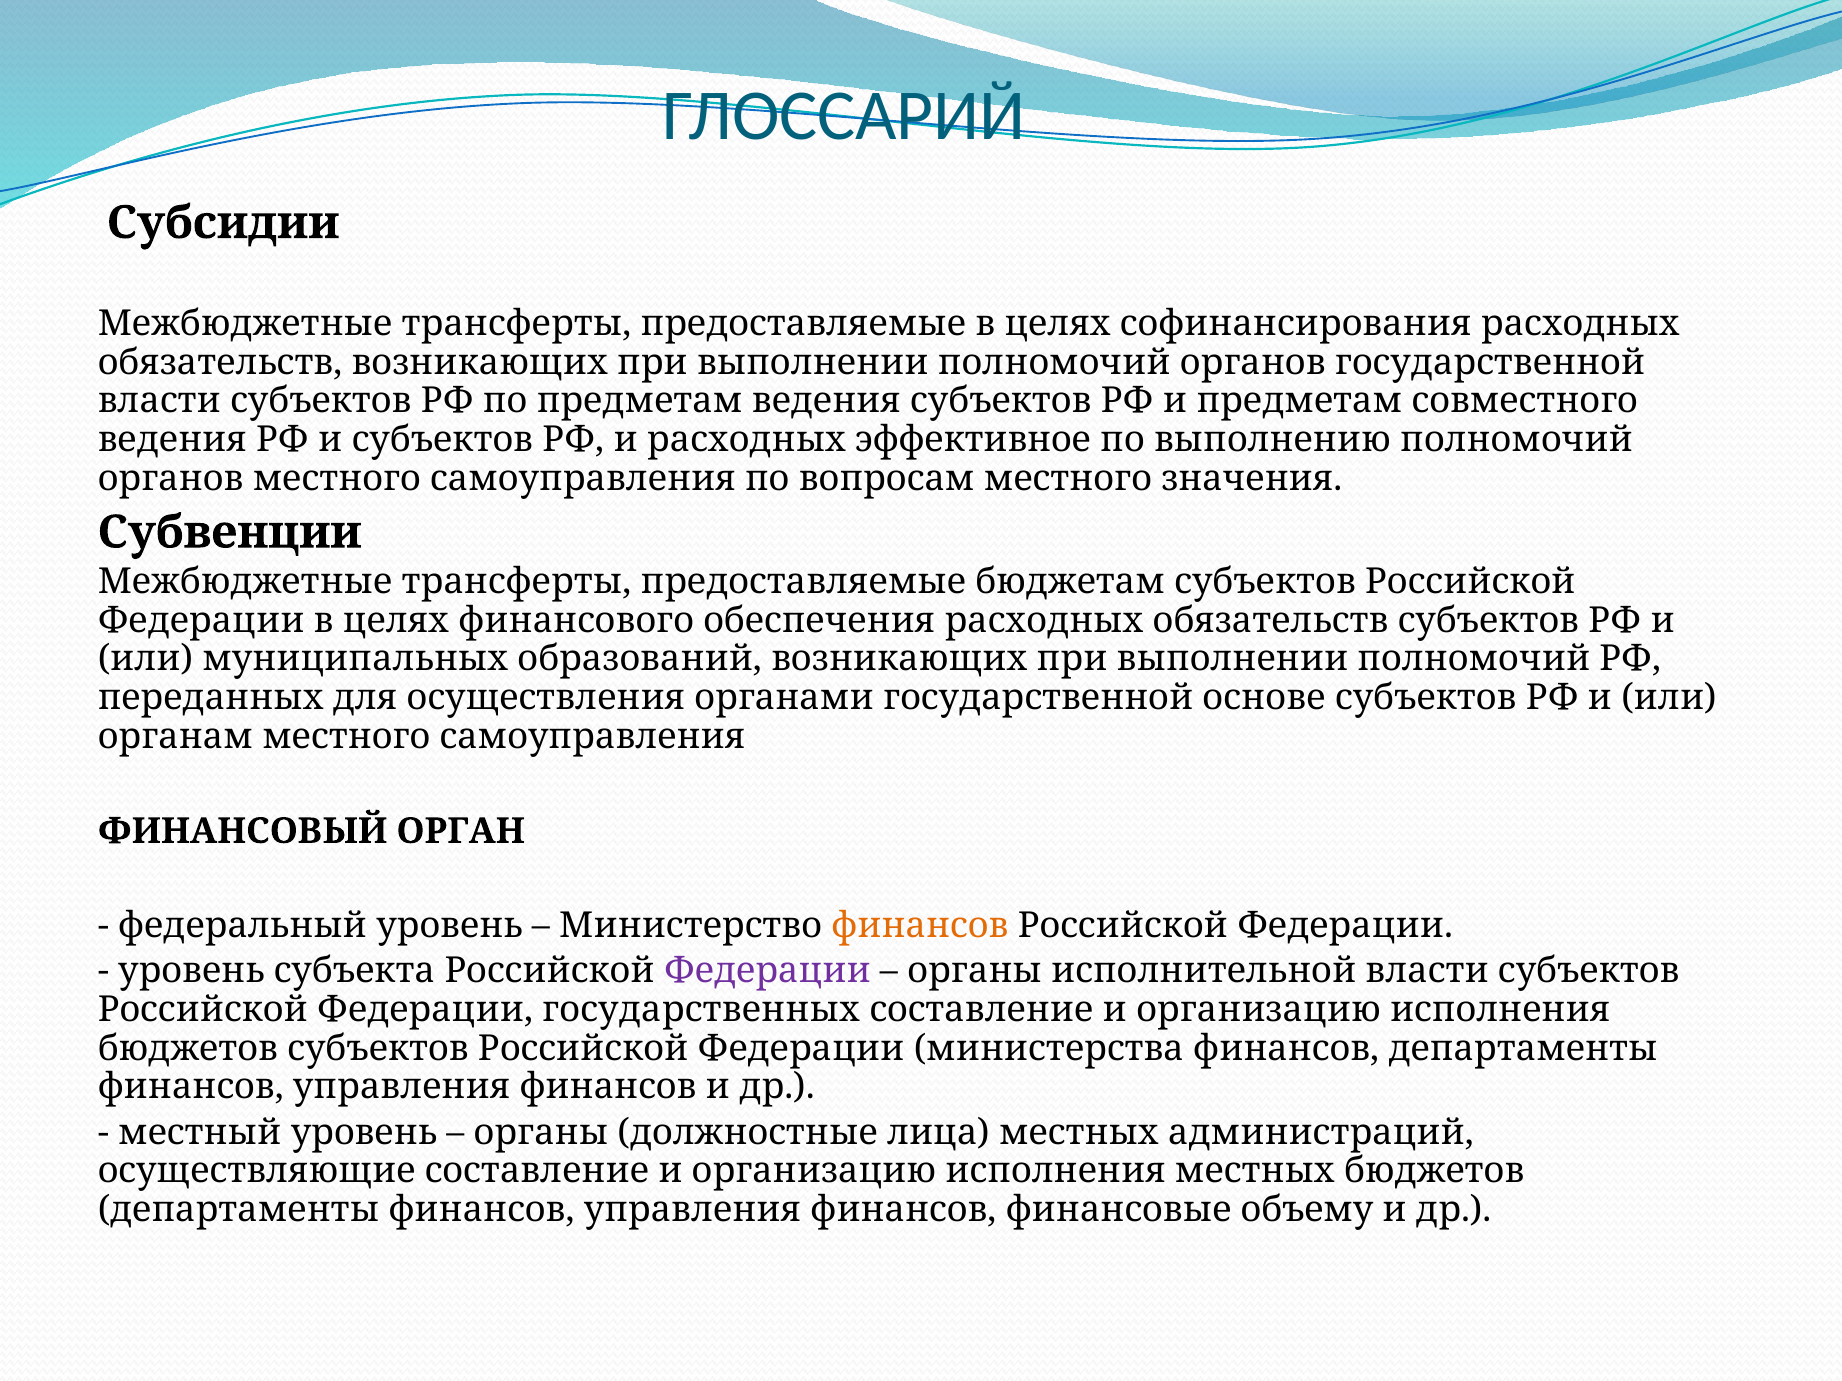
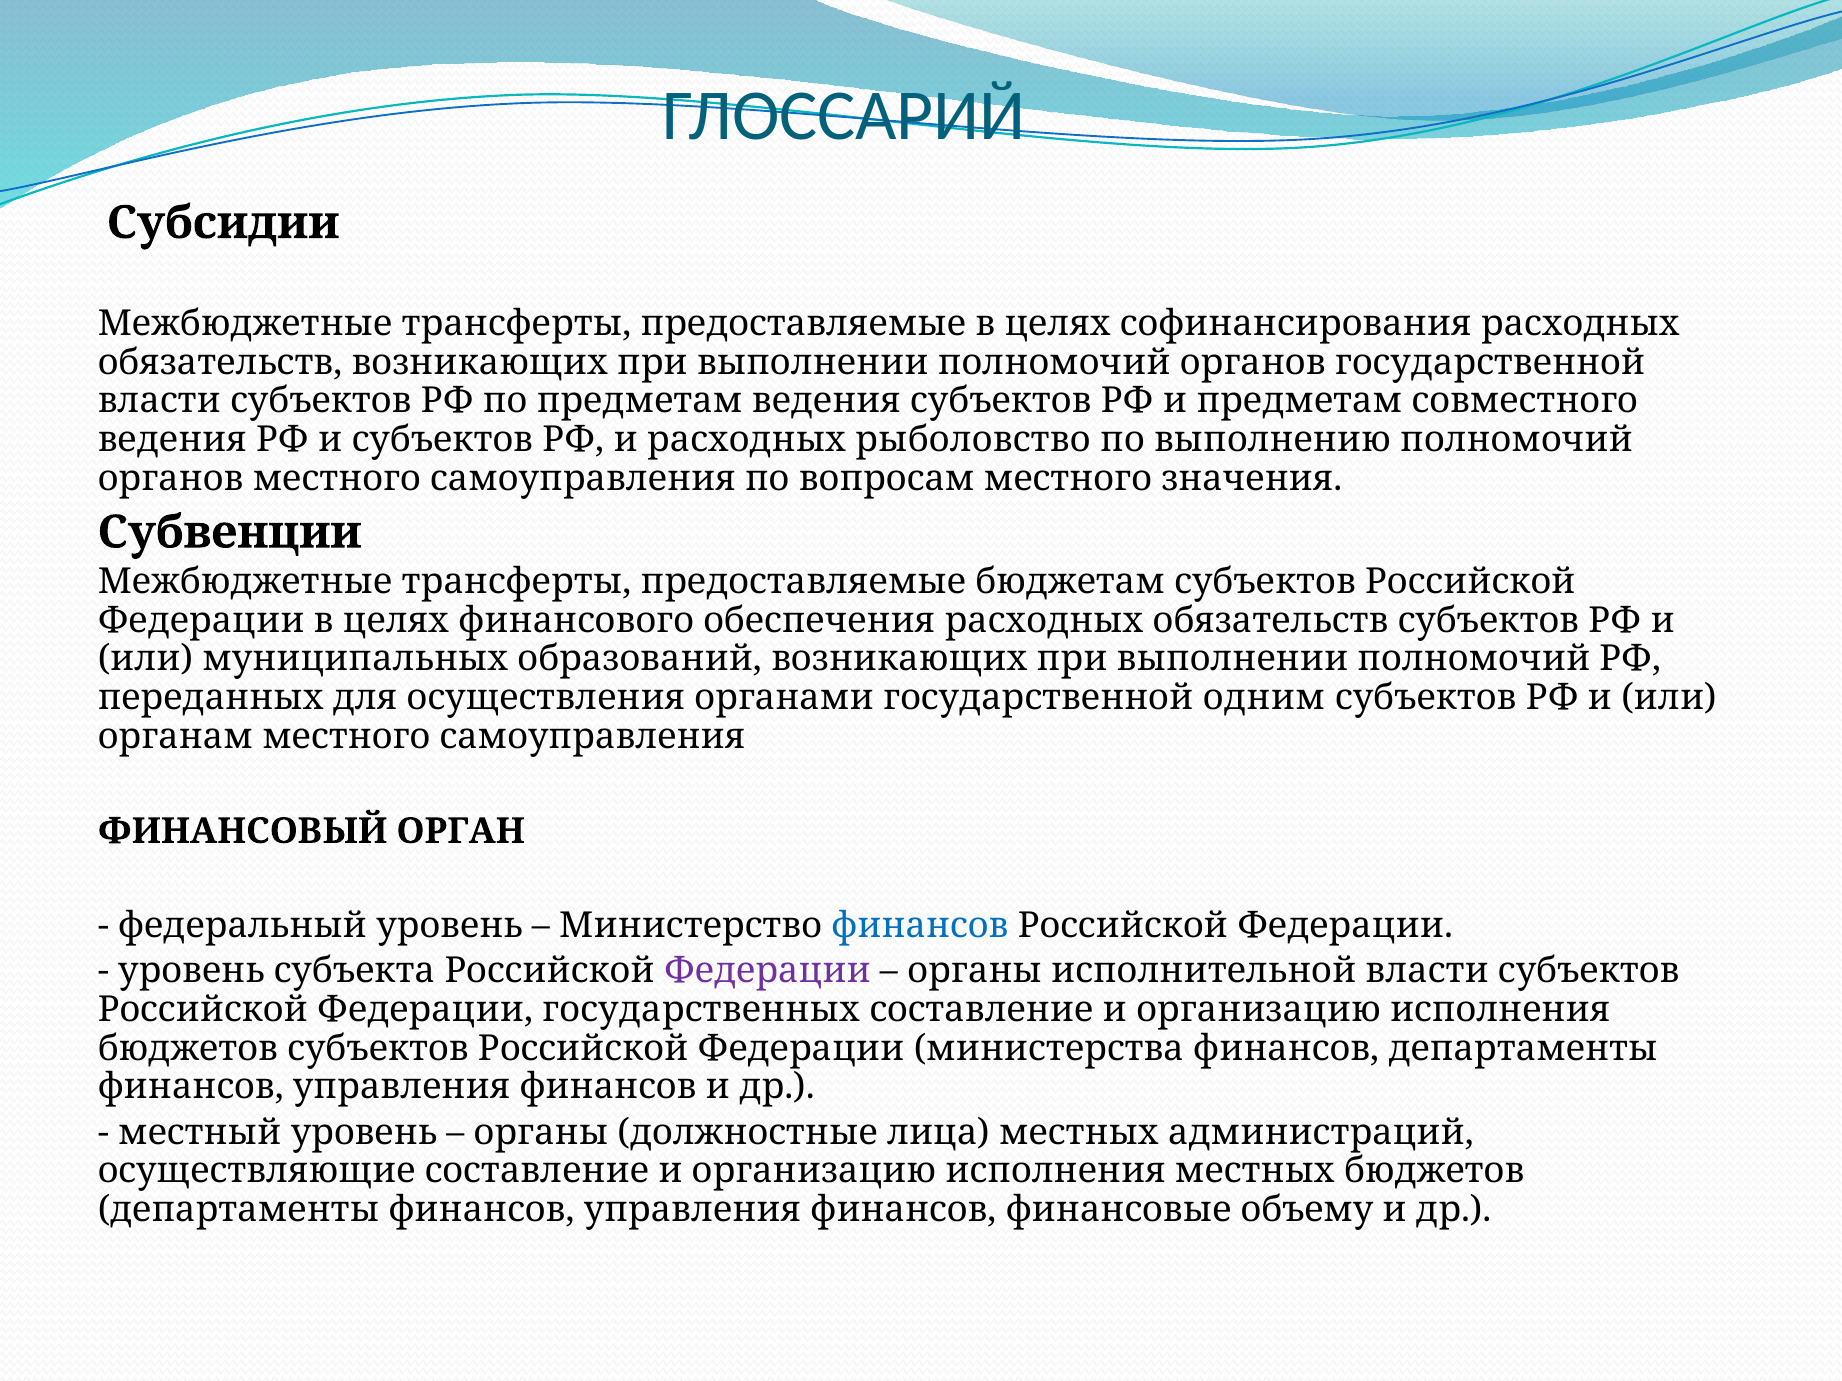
эффективное: эффективное -> рыболовство (973, 440)
основе: основе -> одним (1264, 698)
финансов colour: orange -> blue (920, 926)
